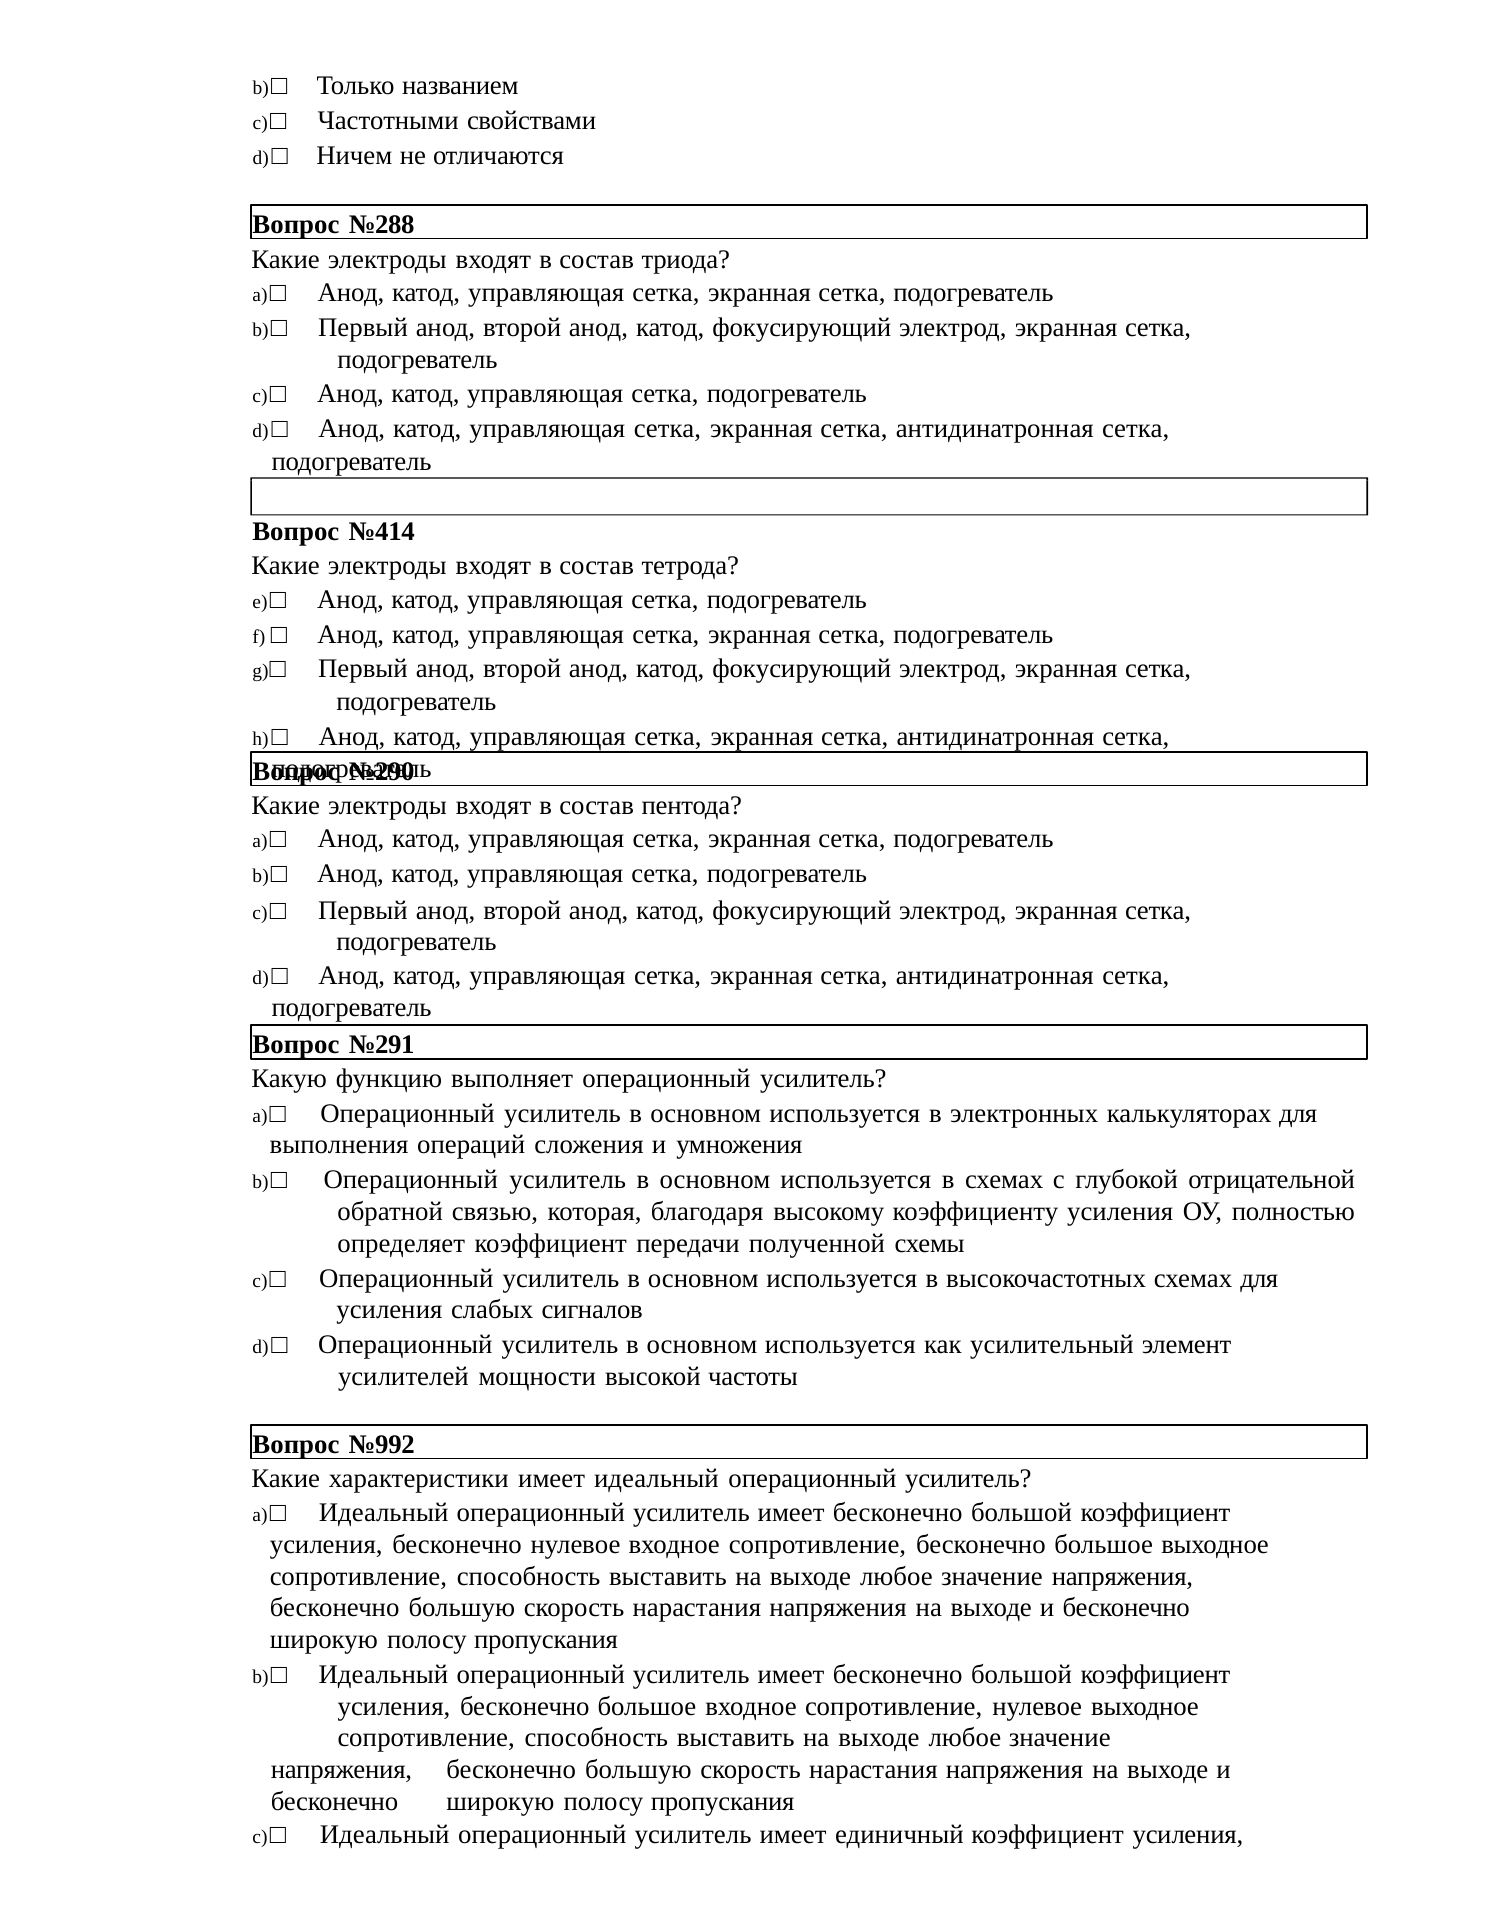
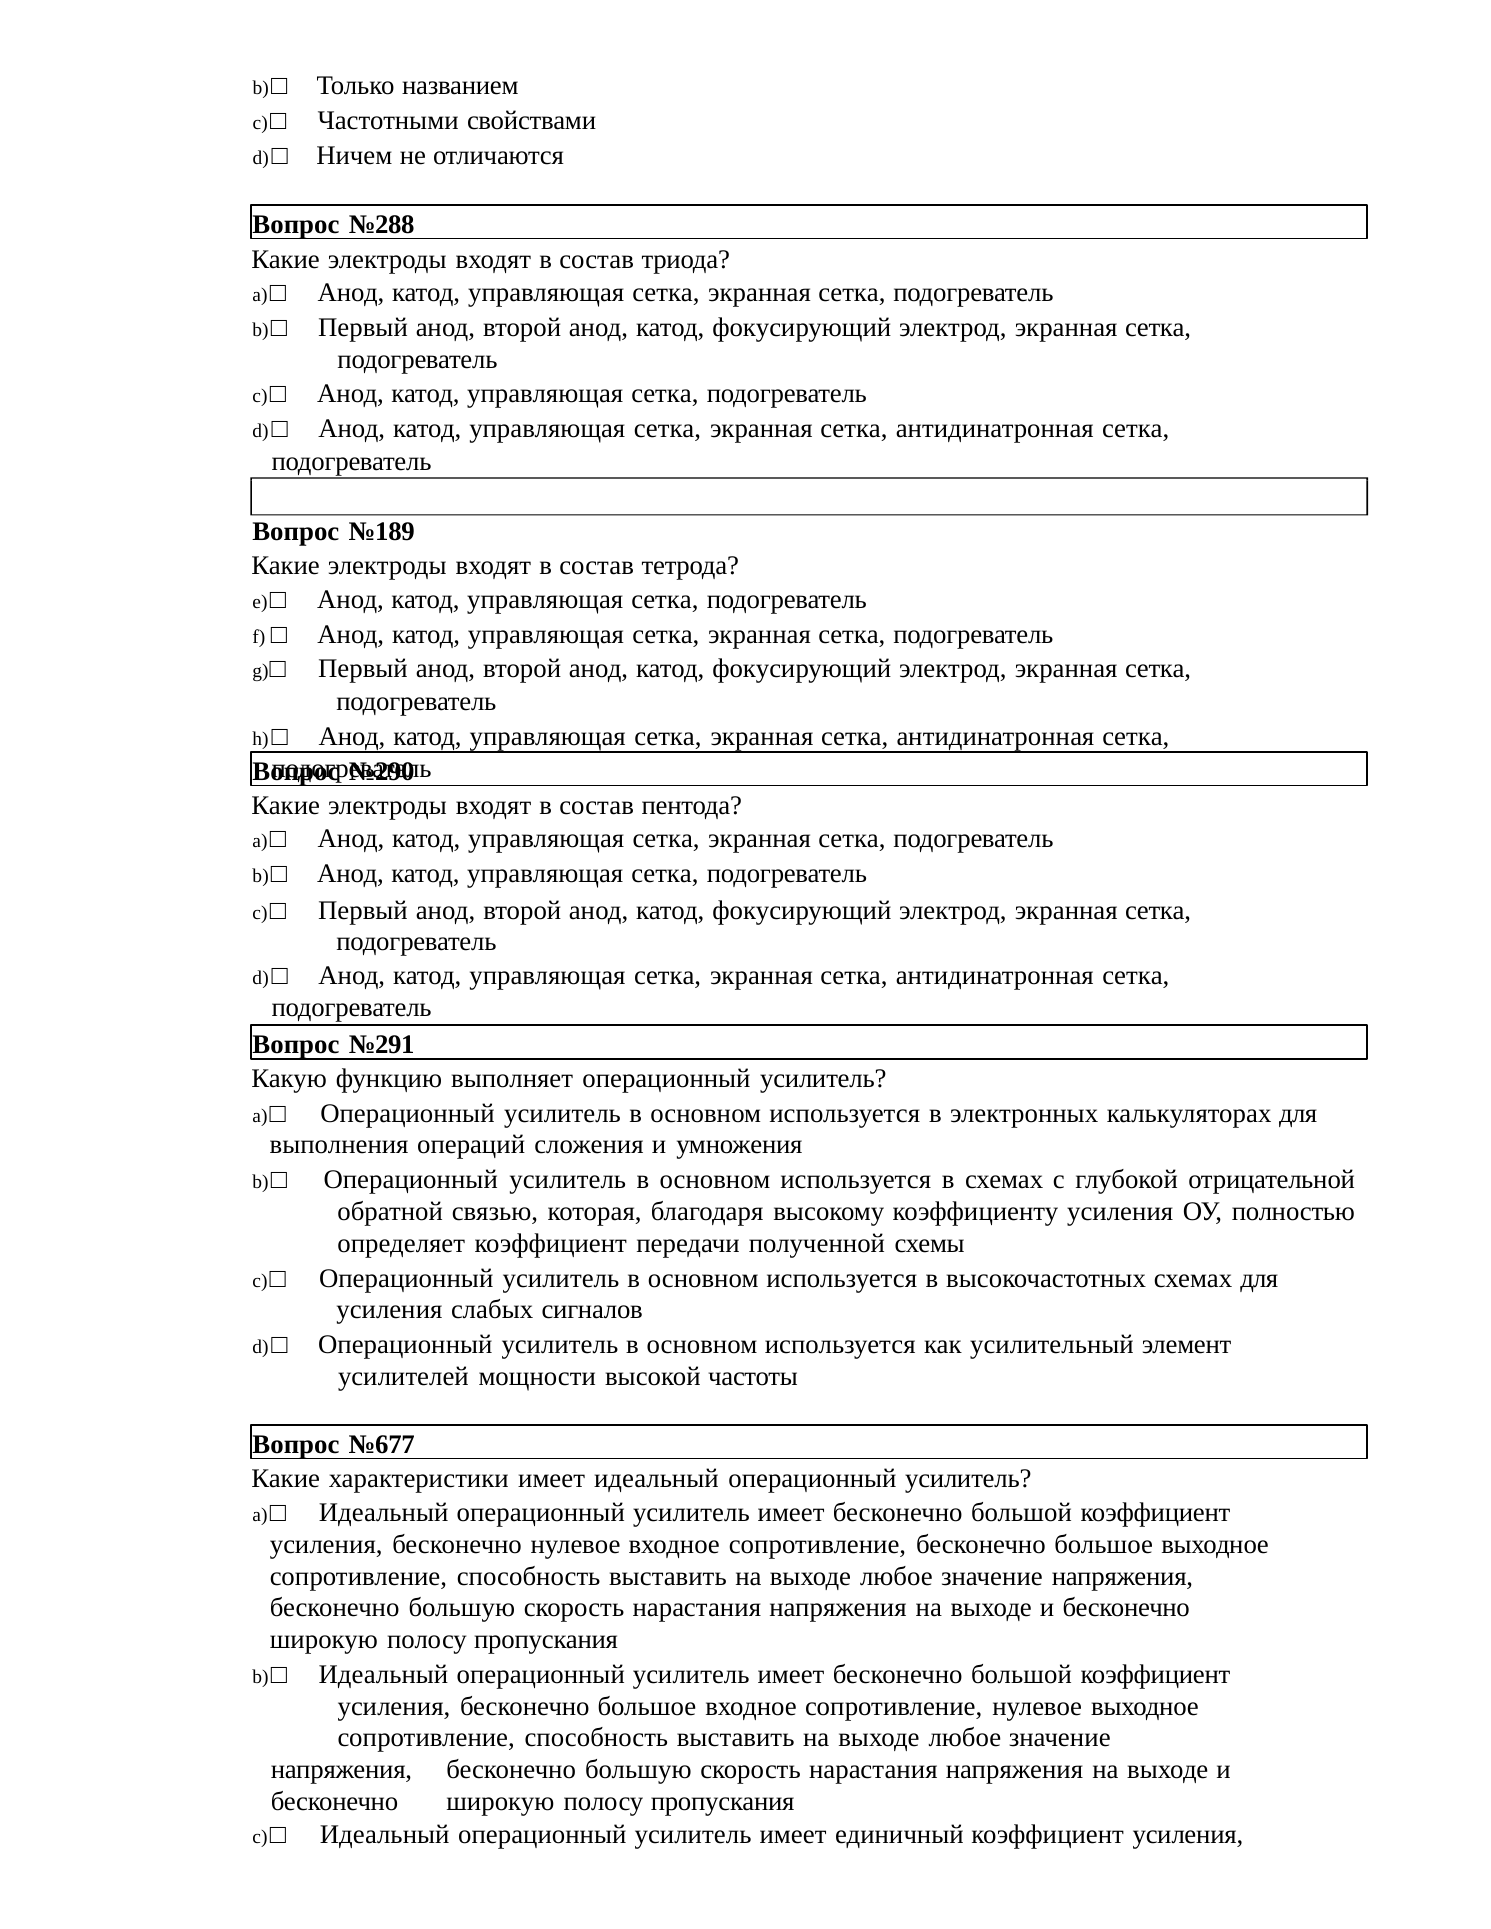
№414: №414 -> №189 (382, 532)
№992: №992 -> №677 (382, 1445)
